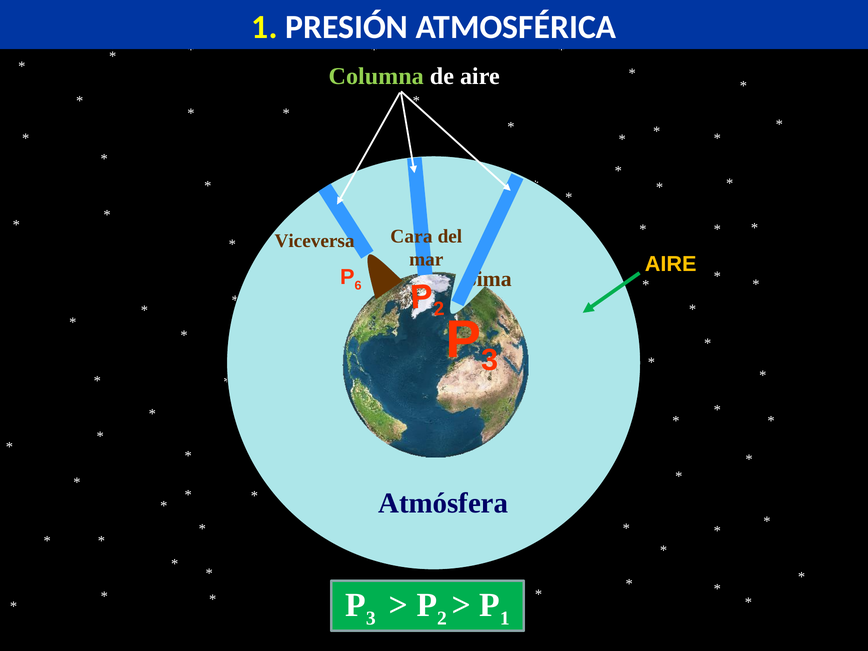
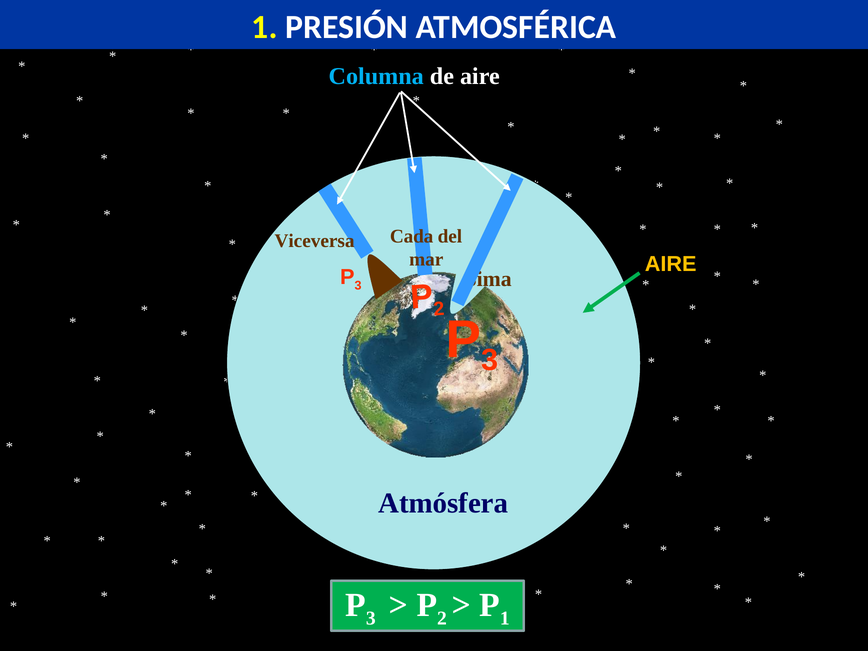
Columna colour: light green -> light blue (376, 76)
Cara: Cara -> Cada (412, 236)
6: 6 -> 3 (358, 286)
